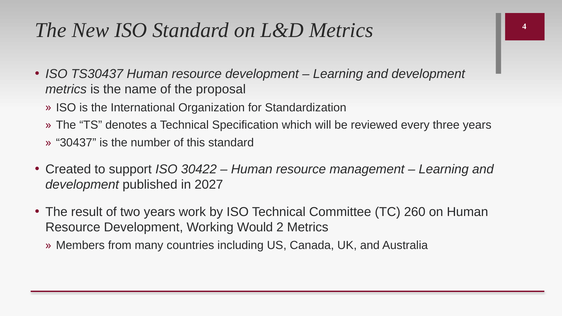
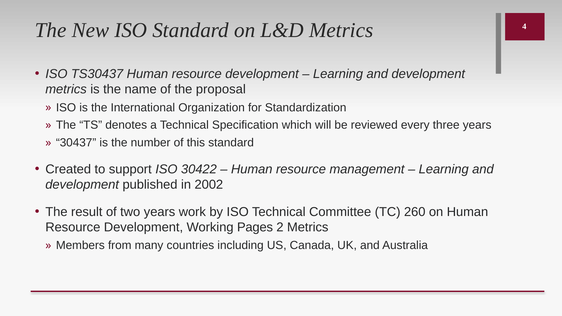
2027: 2027 -> 2002 (209, 185)
Would: Would -> Pages (255, 227)
